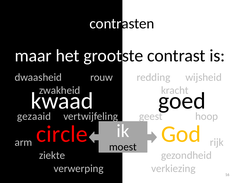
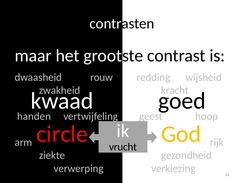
gezaaid: gezaaid -> handen (34, 116)
moest: moest -> vrucht (123, 147)
